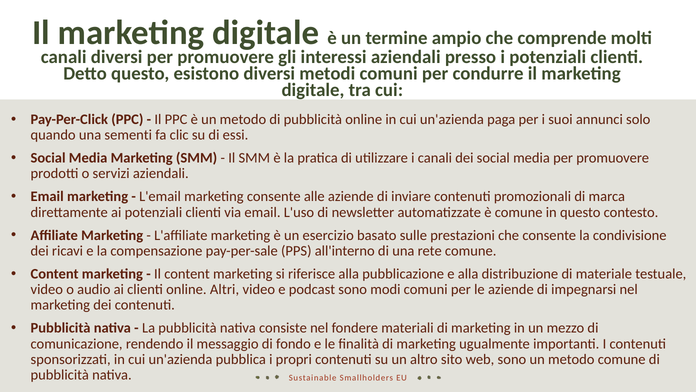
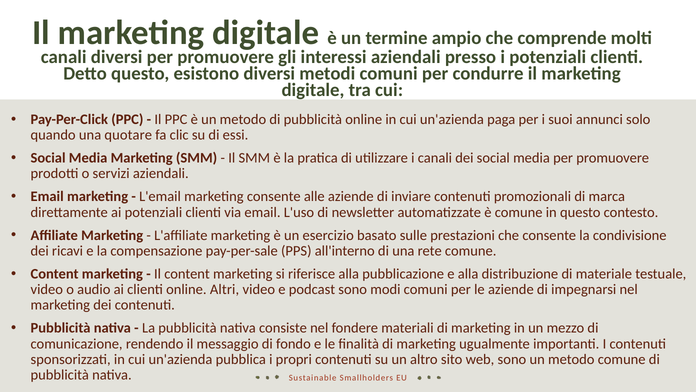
sementi: sementi -> quotare (128, 135)
